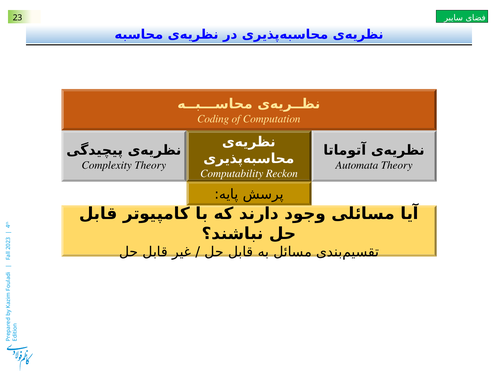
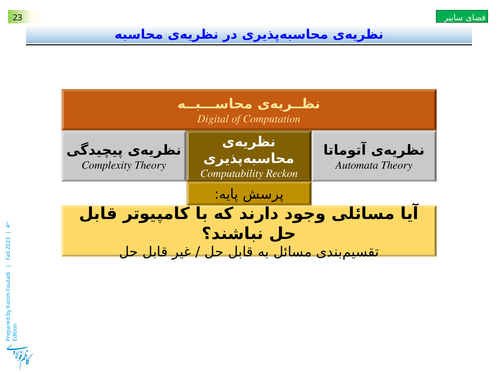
Coding: Coding -> Digital (213, 119)
